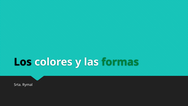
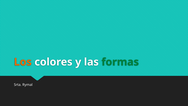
Los colour: black -> orange (23, 62)
